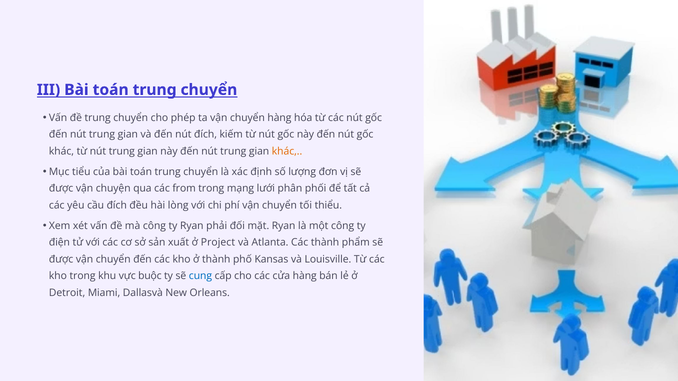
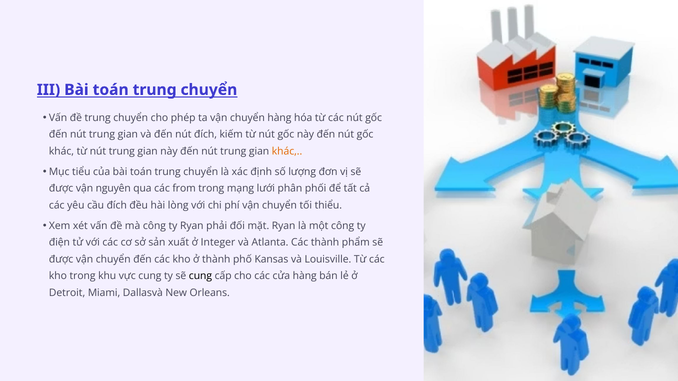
chuyện: chuyện -> nguyên (113, 189)
Project: Project -> Integer (218, 243)
vực buộc: buộc -> cung (150, 276)
cung colour: blue -> black (200, 276)
